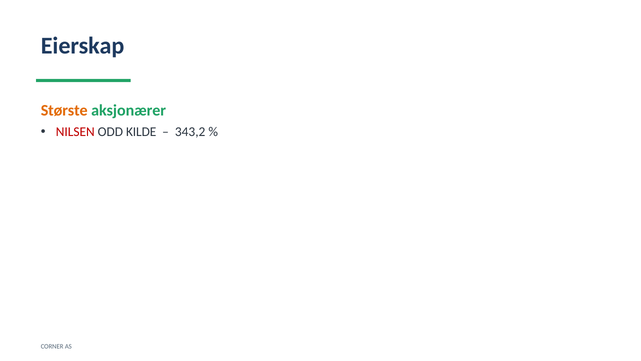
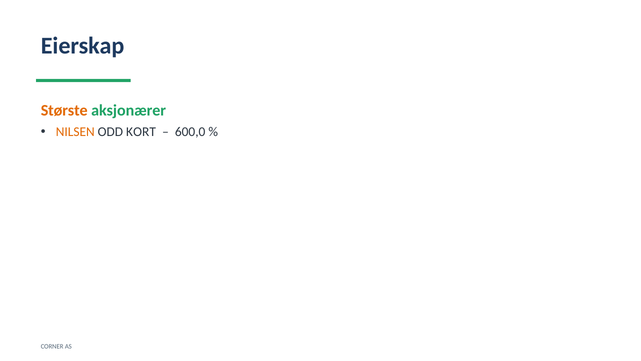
NILSEN colour: red -> orange (75, 132)
KILDE: KILDE -> KORT (141, 132)
343,2: 343,2 -> 600,0 (190, 132)
